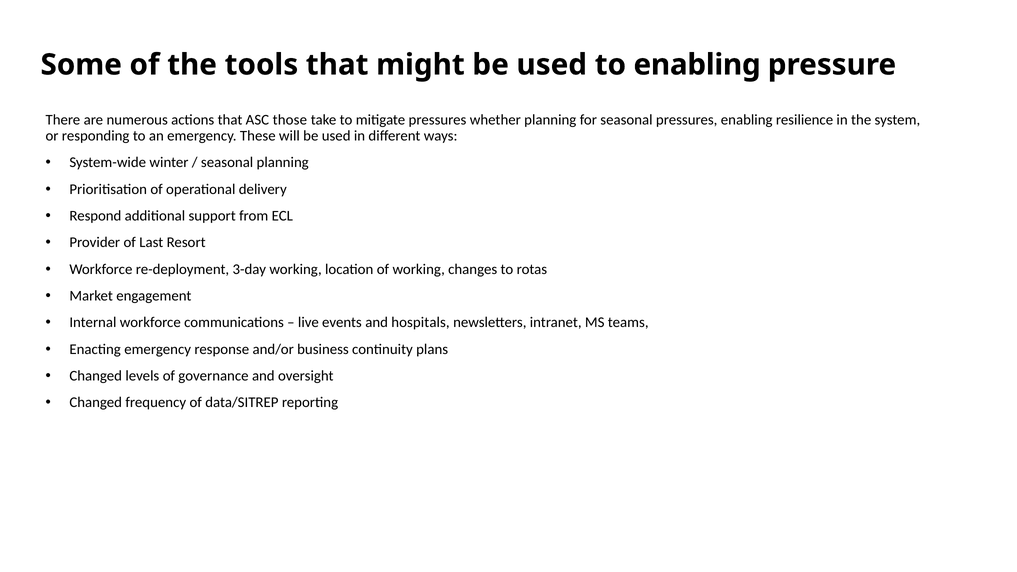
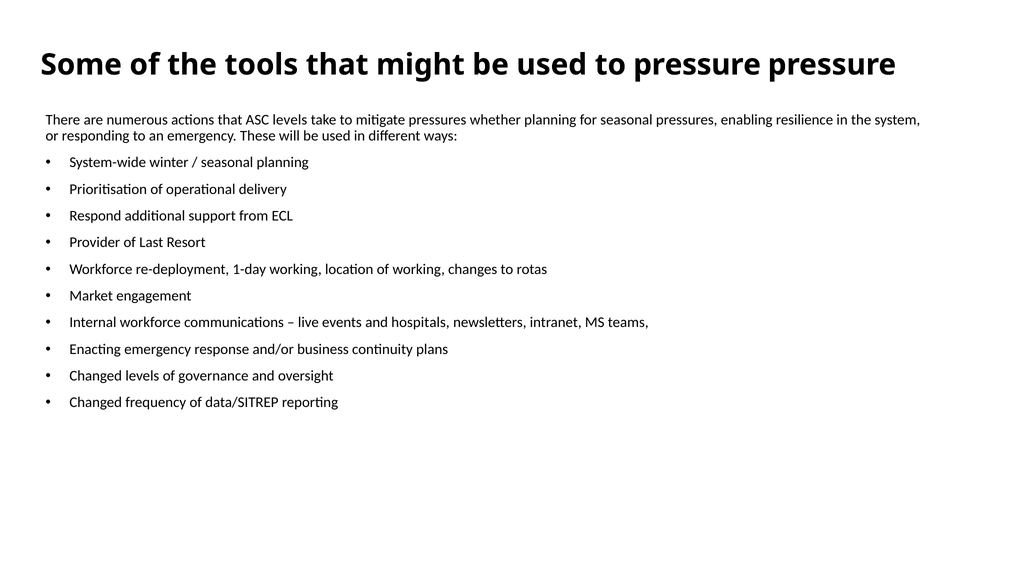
to enabling: enabling -> pressure (697, 65)
ASC those: those -> levels (290, 120)
3-day: 3-day -> 1-day (249, 269)
